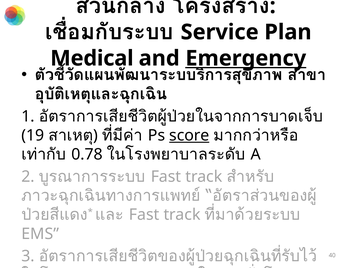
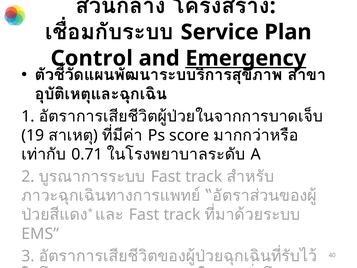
Medical: Medical -> Control (92, 58)
score underline: present -> none (189, 135)
0.78: 0.78 -> 0.71 (87, 154)
